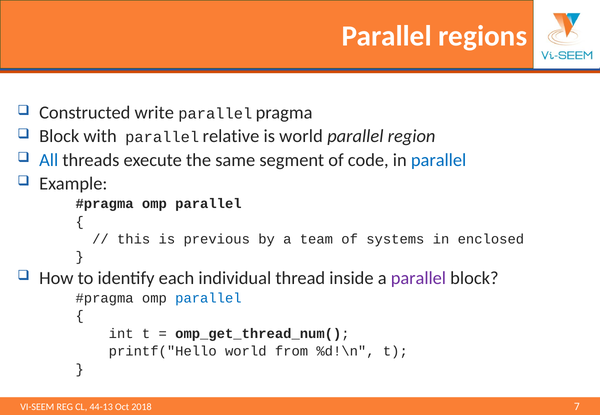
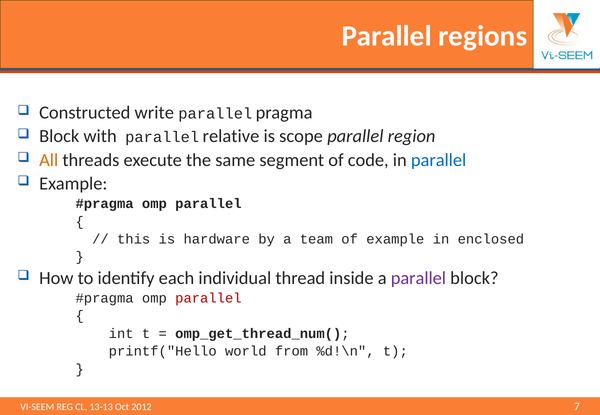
is world: world -> scope (301, 136)
All colour: blue -> orange (49, 160)
previous: previous -> hardware (217, 239)
of systems: systems -> example (395, 239)
parallel colour: blue -> red (208, 298)
44-13: 44-13 -> 13-13 (101, 407)
2018: 2018 -> 2012 (142, 407)
